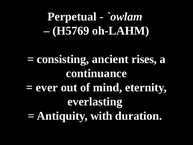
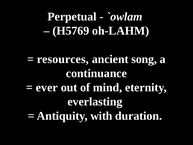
consisting: consisting -> resources (63, 59)
rises: rises -> song (144, 59)
